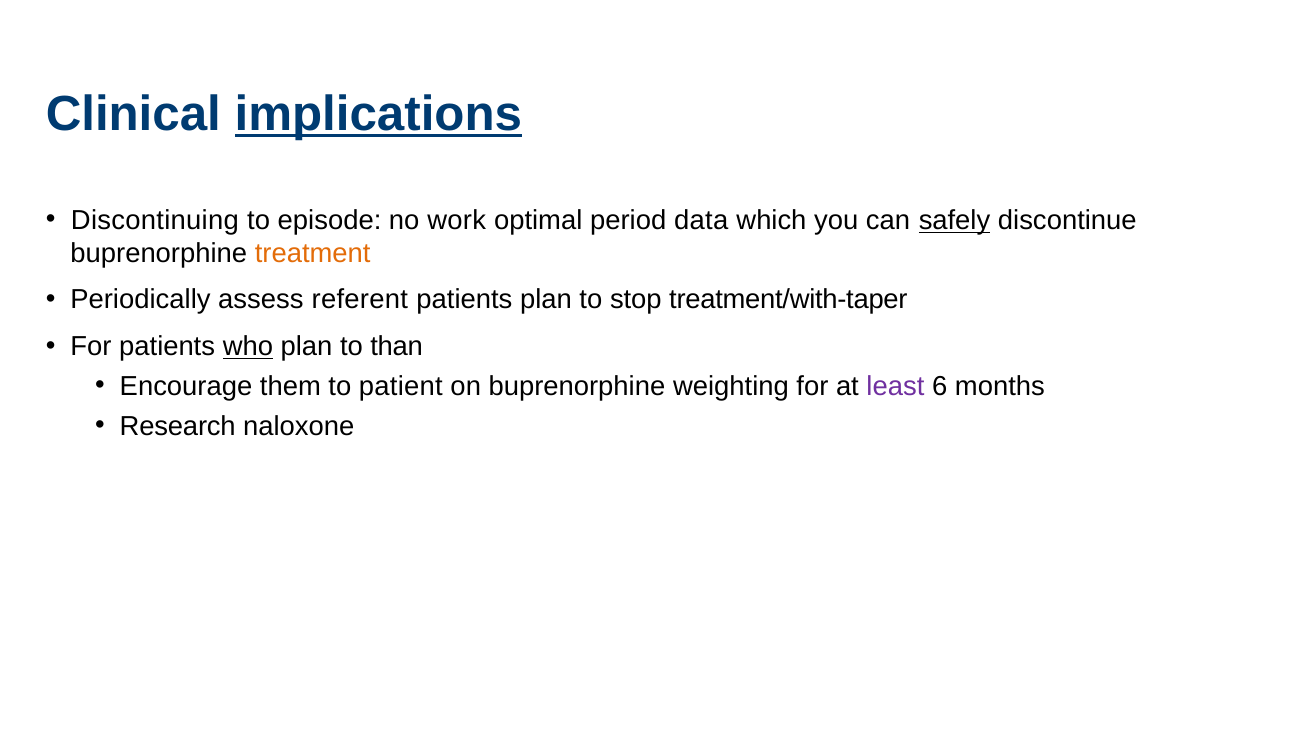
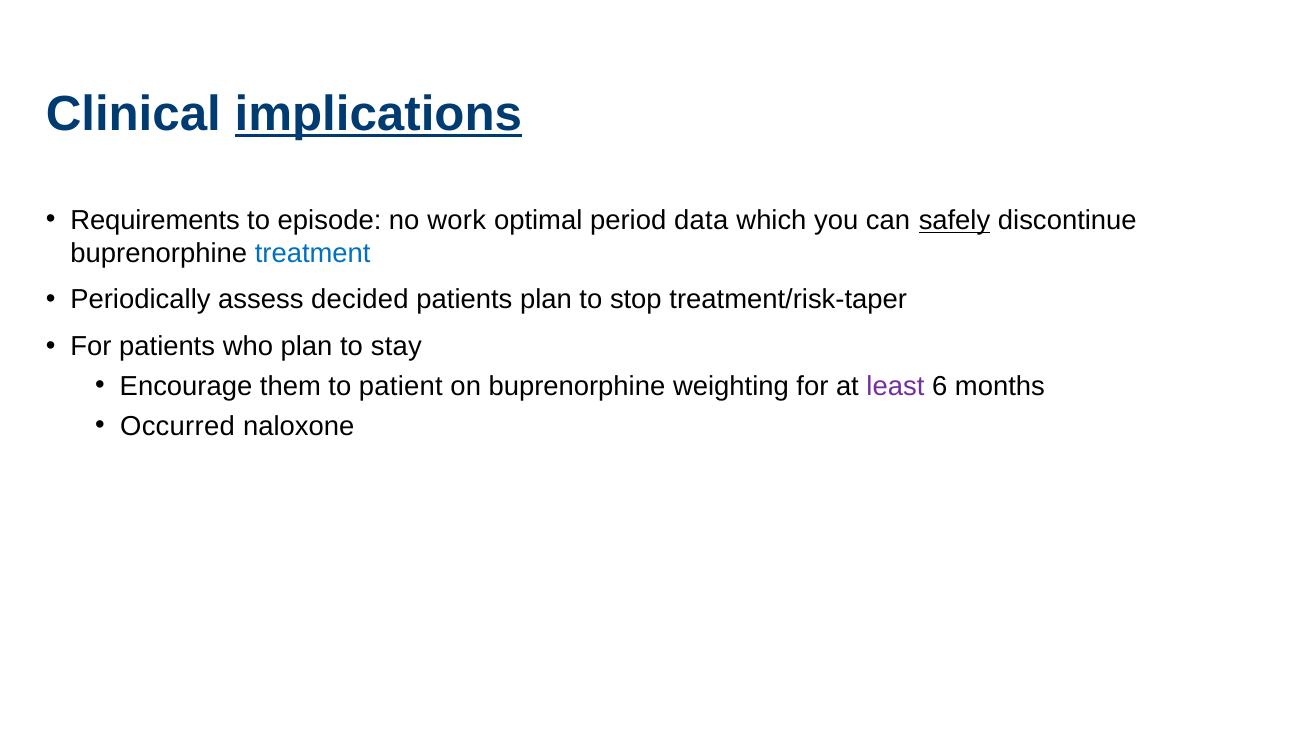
Discontinuing: Discontinuing -> Requirements (155, 220)
treatment colour: orange -> blue (313, 253)
referent: referent -> decided (360, 300)
treatment/with-taper: treatment/with-taper -> treatment/risk-taper (788, 300)
who underline: present -> none (248, 346)
than: than -> stay (396, 346)
Research: Research -> Occurred (177, 426)
